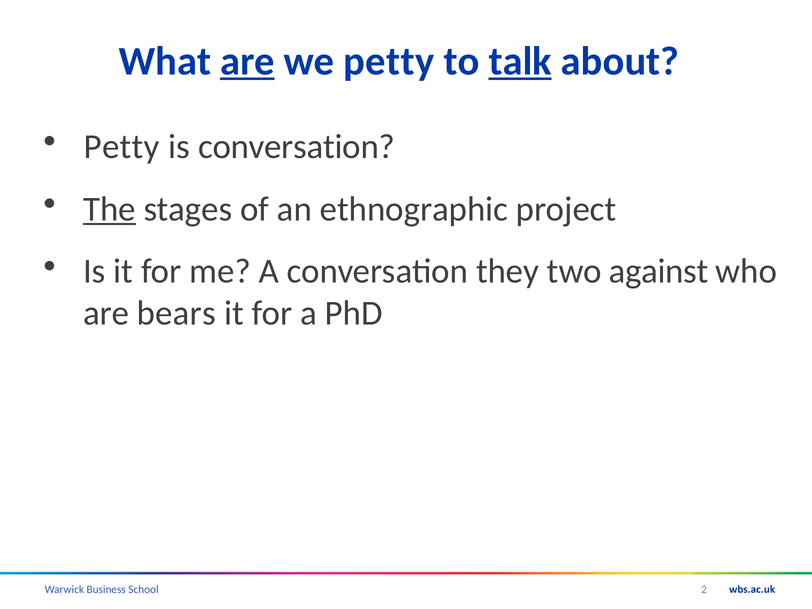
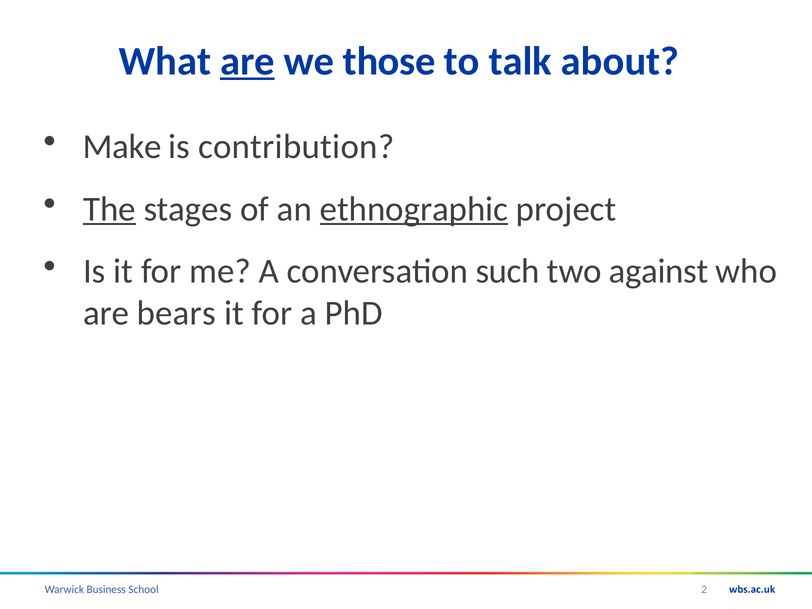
we petty: petty -> those (389, 61)
talk underline: present -> none (520, 61)
Petty: Petty -> Make (122, 147)
is conversation: conversation -> contribution (296, 147)
ethnographic underline: none -> present (414, 209)
they: they -> such (508, 271)
